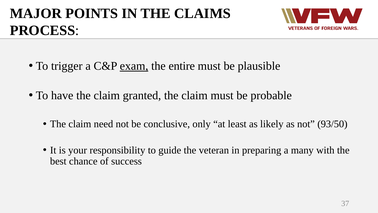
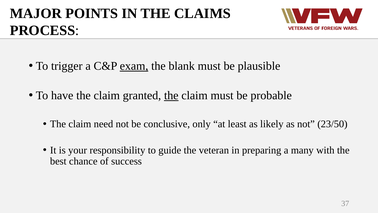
entire: entire -> blank (182, 66)
the underline: none -> present (171, 95)
93/50: 93/50 -> 23/50 (332, 124)
